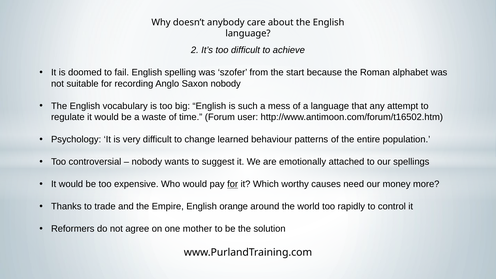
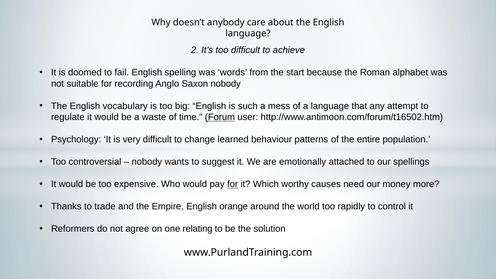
szofer: szofer -> words (233, 73)
Forum underline: none -> present (220, 117)
mother: mother -> relating (198, 229)
